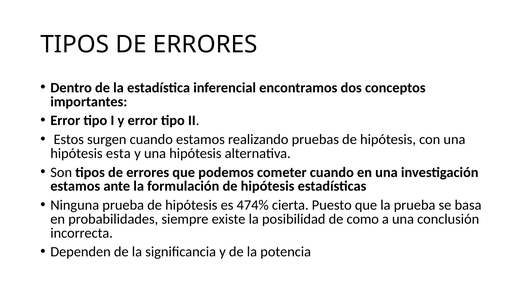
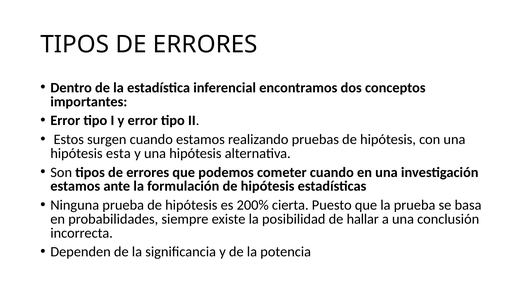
474%: 474% -> 200% (253, 205)
como: como -> hallar (363, 219)
